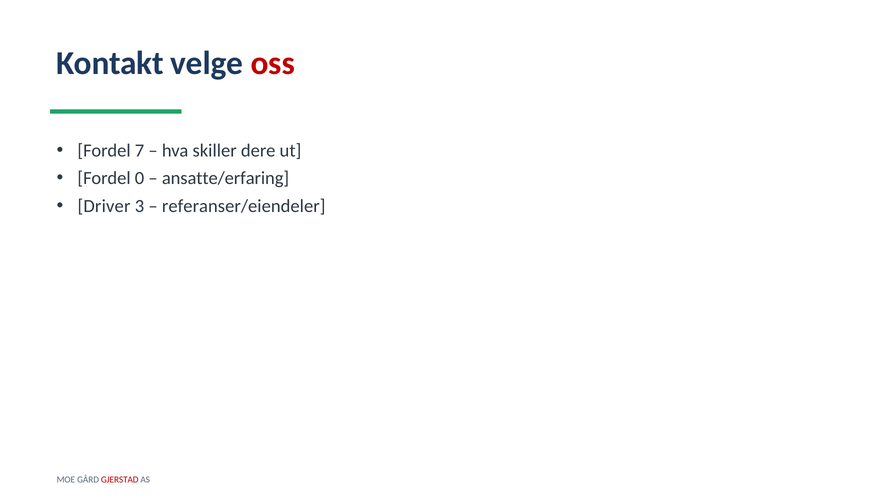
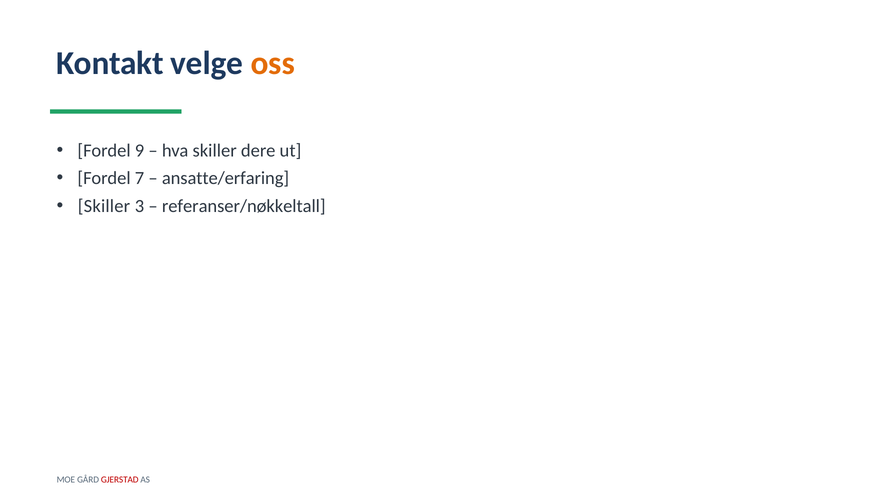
oss colour: red -> orange (273, 64)
7: 7 -> 9 (140, 151)
0: 0 -> 7 (140, 179)
Driver: Driver -> Skiller (104, 206)
referanser/eiendeler: referanser/eiendeler -> referanser/nøkkeltall (244, 206)
